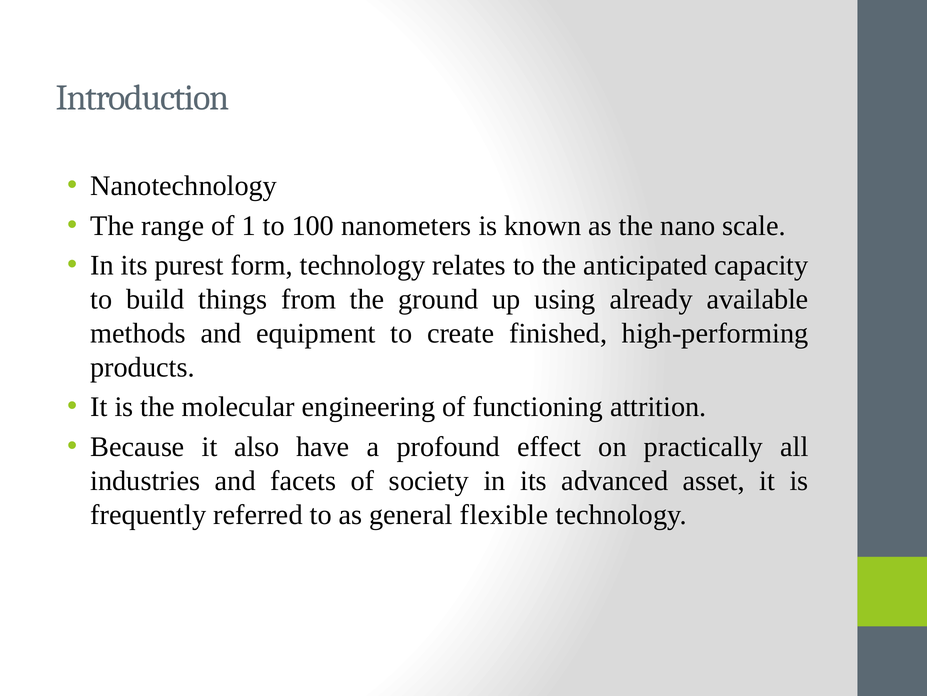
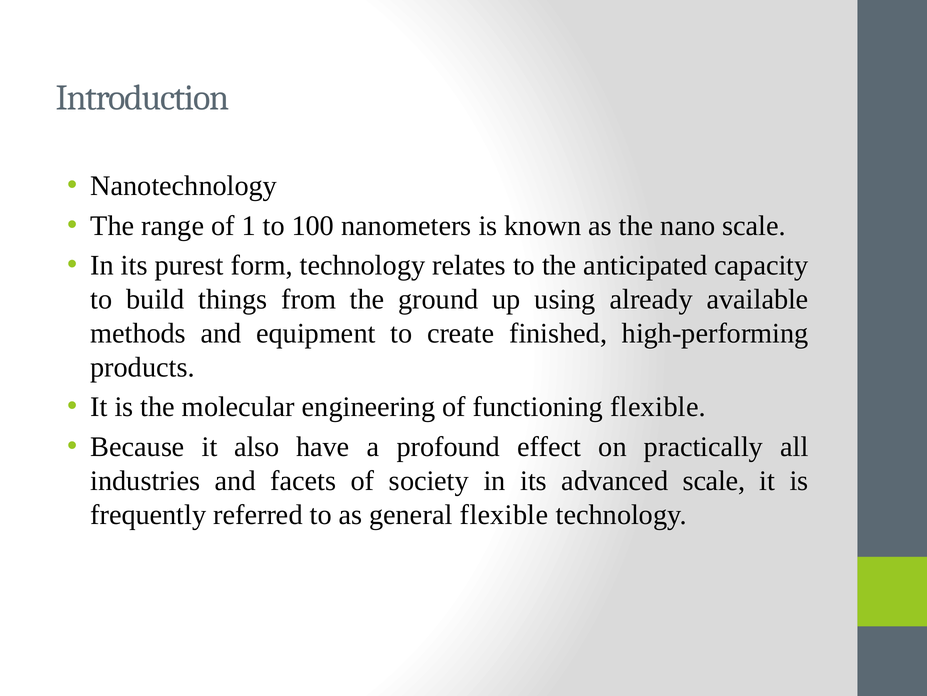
functioning attrition: attrition -> flexible (658, 407)
advanced asset: asset -> scale (714, 480)
